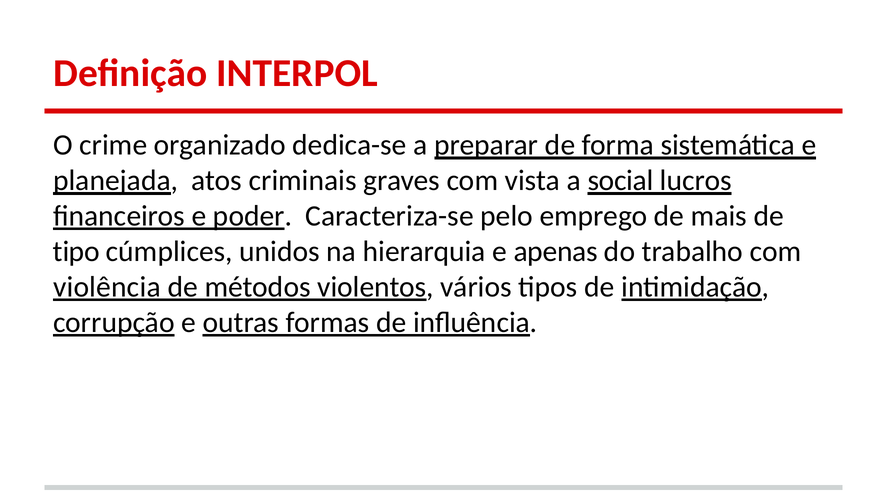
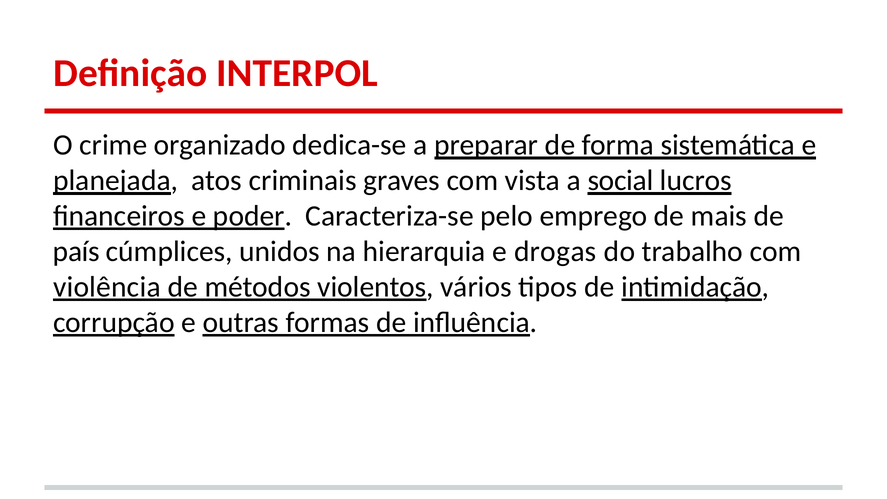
tipo: tipo -> país (76, 252)
apenas: apenas -> drogas (555, 252)
